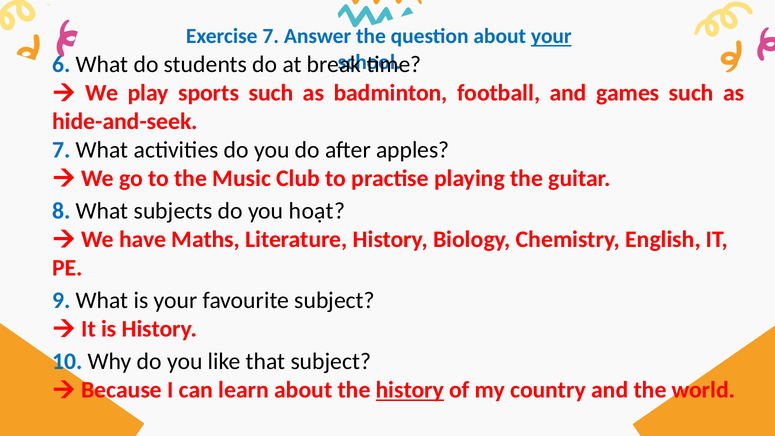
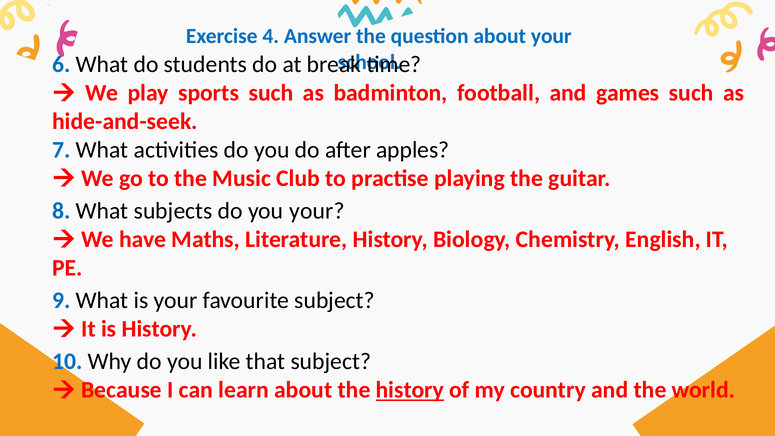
Exercise 7: 7 -> 4 (271, 36)
your underline: present -> none (551, 36)
you hoạt: hoạt -> your (317, 211)
